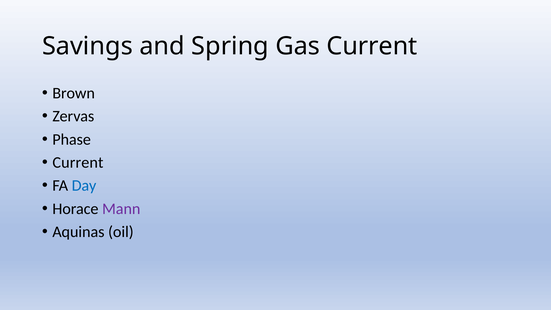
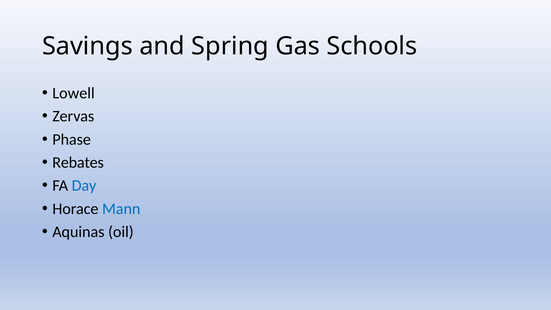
Gas Current: Current -> Schools (372, 46)
Brown: Brown -> Lowell (74, 93)
Current: Current -> Rebates (78, 162)
Mann colour: purple -> blue (121, 209)
